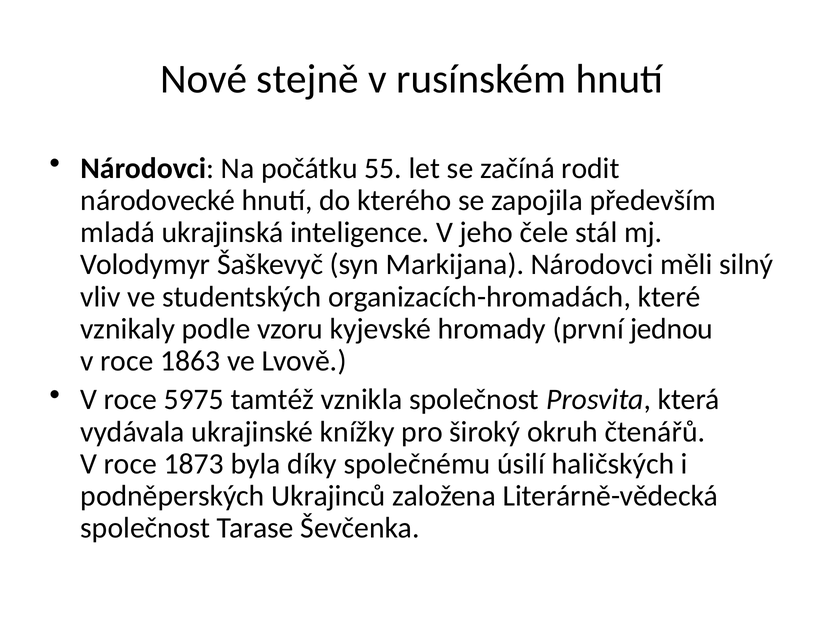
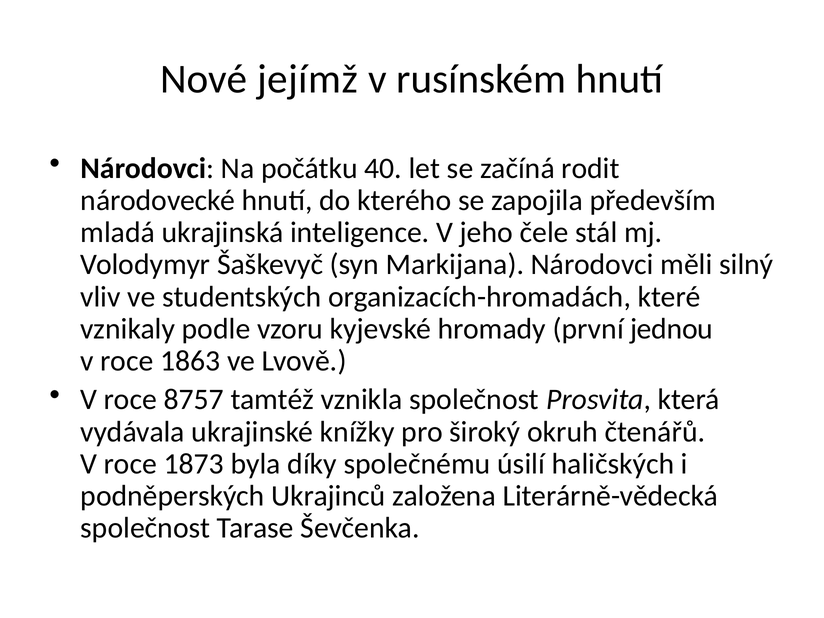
stejně: stejně -> jejímž (307, 79)
55: 55 -> 40 (383, 168)
5975: 5975 -> 8757 (194, 400)
